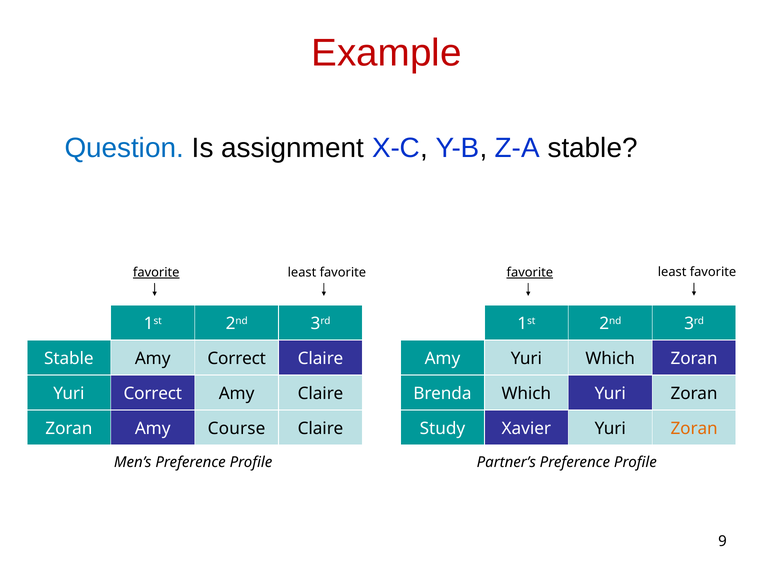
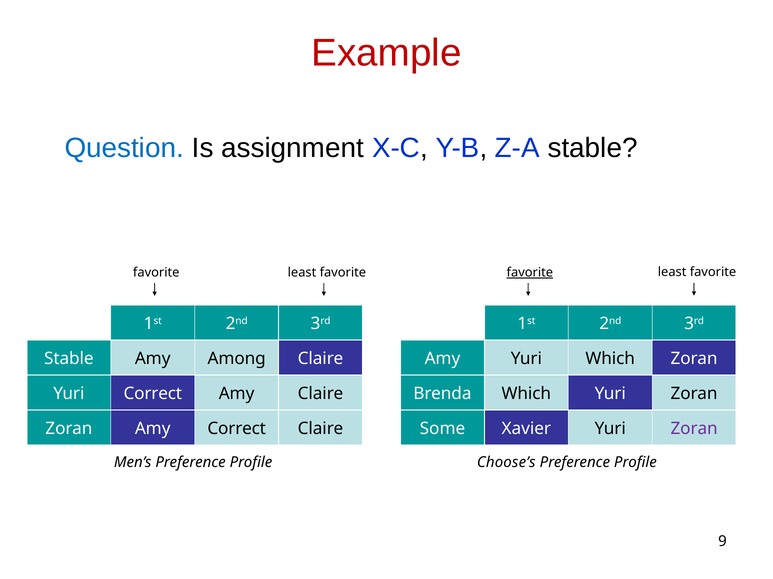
favorite underline: present -> none (156, 273)
Correct: Correct -> Among (237, 359)
Course: Course -> Correct (237, 429)
Study: Study -> Some (442, 429)
Zoran colour: orange -> purple (694, 429)
Partner’s: Partner’s -> Choose’s (506, 463)
